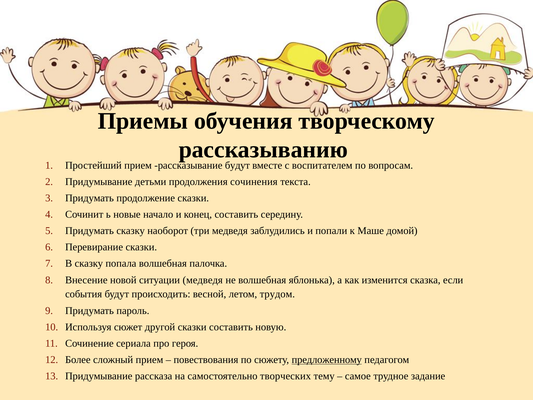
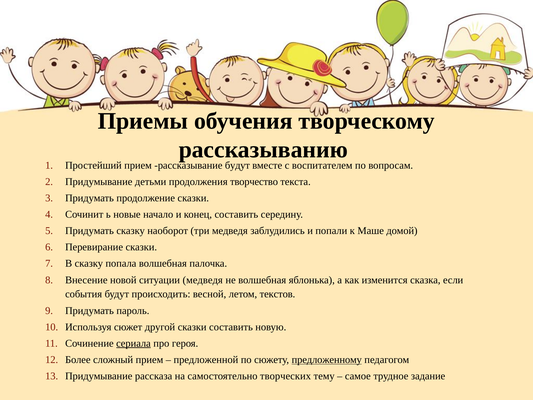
сочинения: сочинения -> творчество (254, 182)
трудом: трудом -> текстов (277, 294)
сериала underline: none -> present (133, 343)
повествования: повествования -> предложенной (206, 360)
